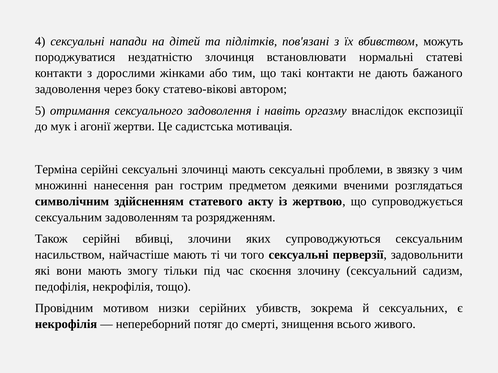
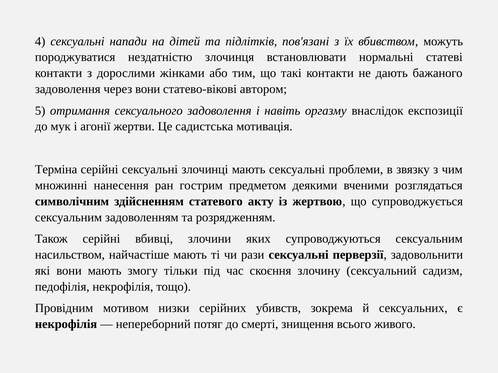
через боку: боку -> вони (148, 89)
того: того -> рази (253, 255)
